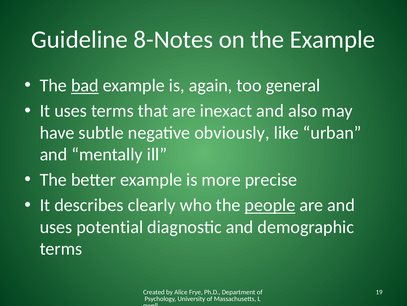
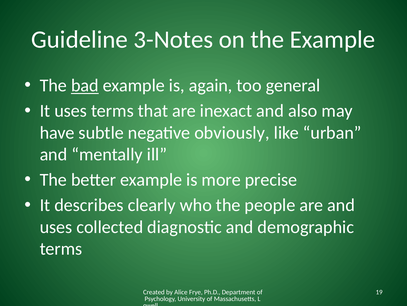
8-Notes: 8-Notes -> 3-Notes (173, 39)
people underline: present -> none (270, 205)
potential: potential -> collected (110, 227)
